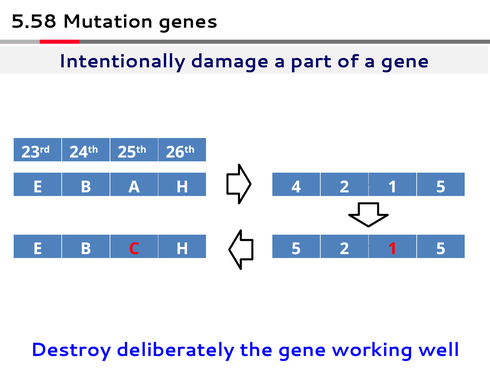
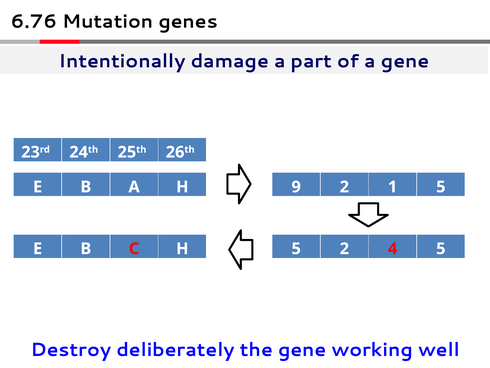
5.58: 5.58 -> 6.76 (34, 21)
4: 4 -> 9 (296, 187)
5 2 1: 1 -> 4 (393, 248)
